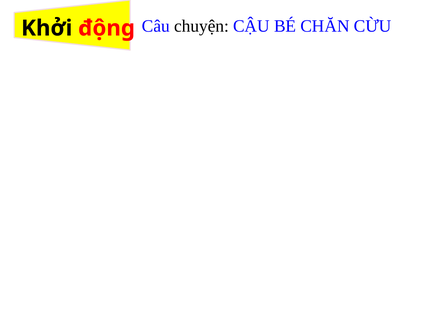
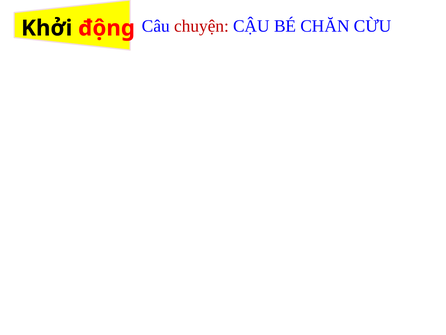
chuyện colour: black -> red (201, 26)
